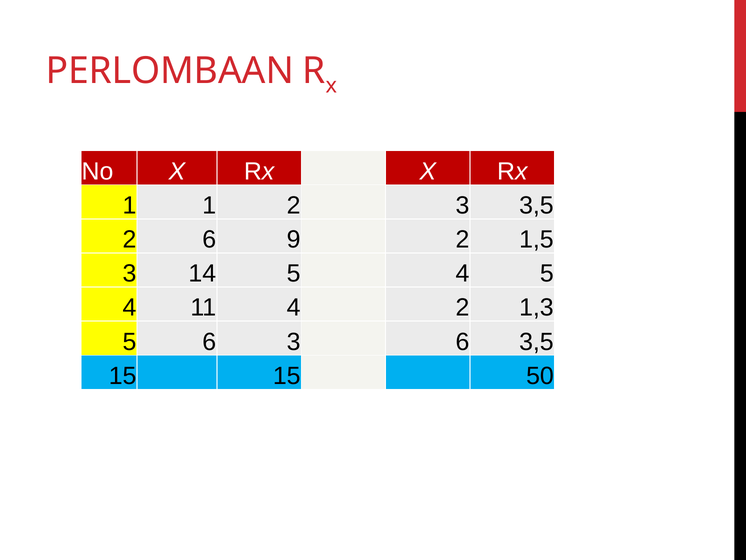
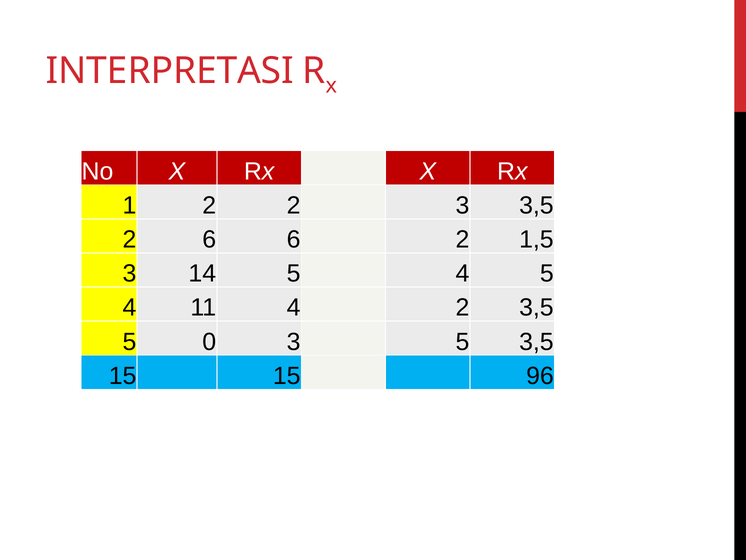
PERLOMBAAN: PERLOMBAAN -> INTERPRETASI (170, 71)
1 1: 1 -> 2 (209, 205)
6 9: 9 -> 6 (294, 239)
2 1,3: 1,3 -> 3,5 (536, 307)
5 6: 6 -> 0 (209, 342)
3 6: 6 -> 5 (462, 342)
50: 50 -> 96 (540, 376)
